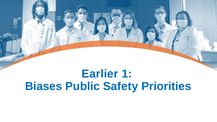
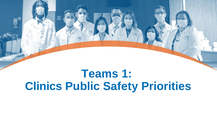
Earlier: Earlier -> Teams (100, 74)
Biases: Biases -> Clinics (44, 86)
